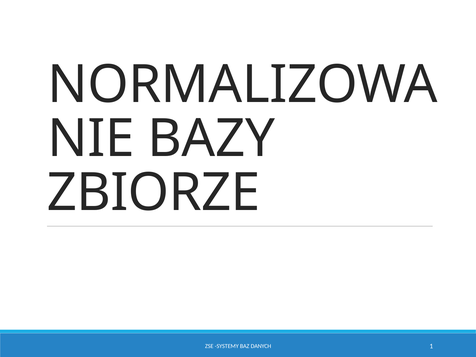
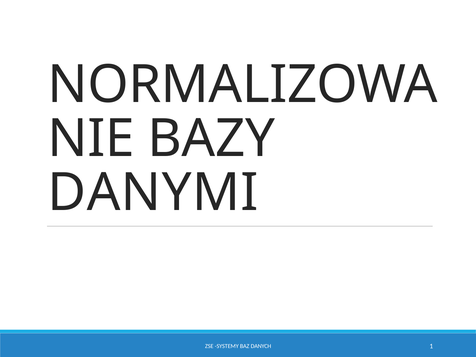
ZBIORZE: ZBIORZE -> DANYMI (153, 193)
